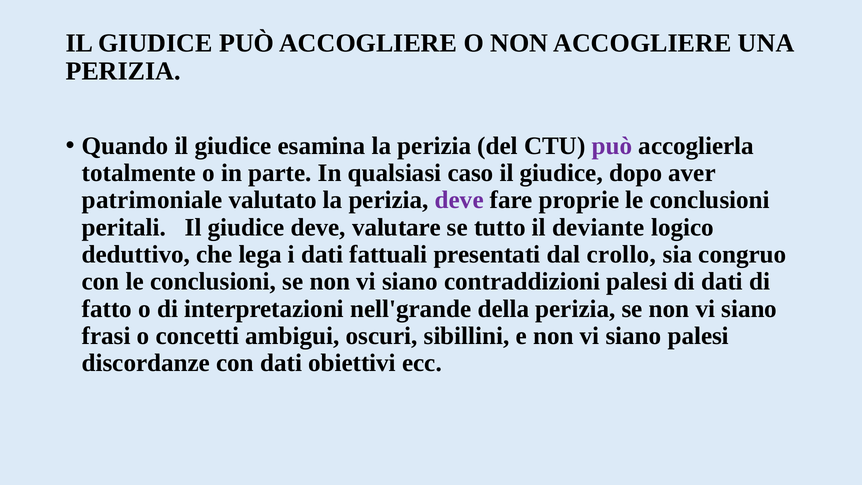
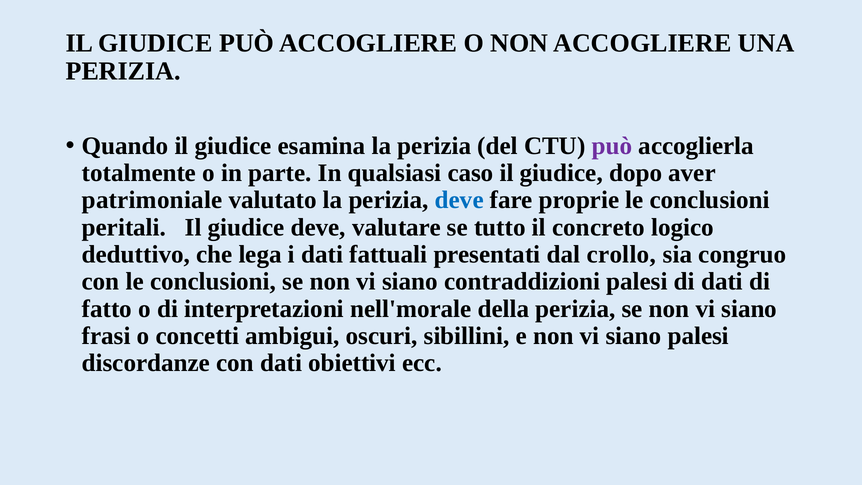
deve colour: purple -> blue (459, 200)
deviante: deviante -> concreto (598, 227)
nell'grande: nell'grande -> nell'morale (411, 309)
